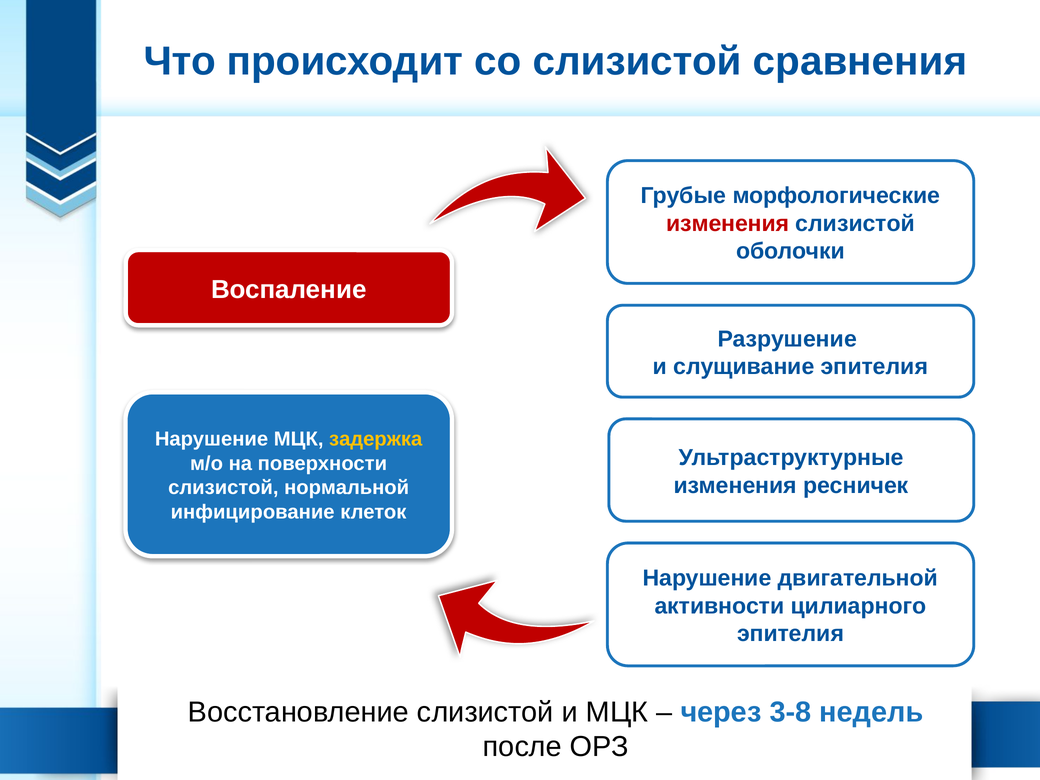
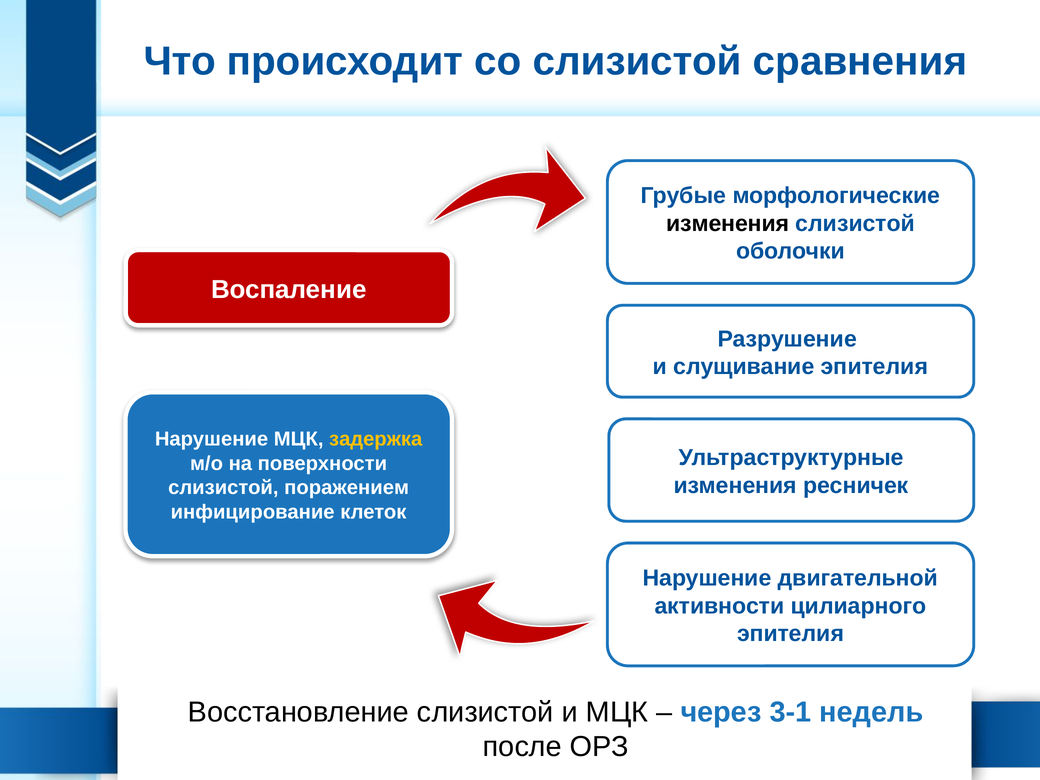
изменения colour: red -> black (728, 224)
нормальной: нормальной -> поражением (347, 488)
3-8: 3-8 -> 3-1 (790, 712)
